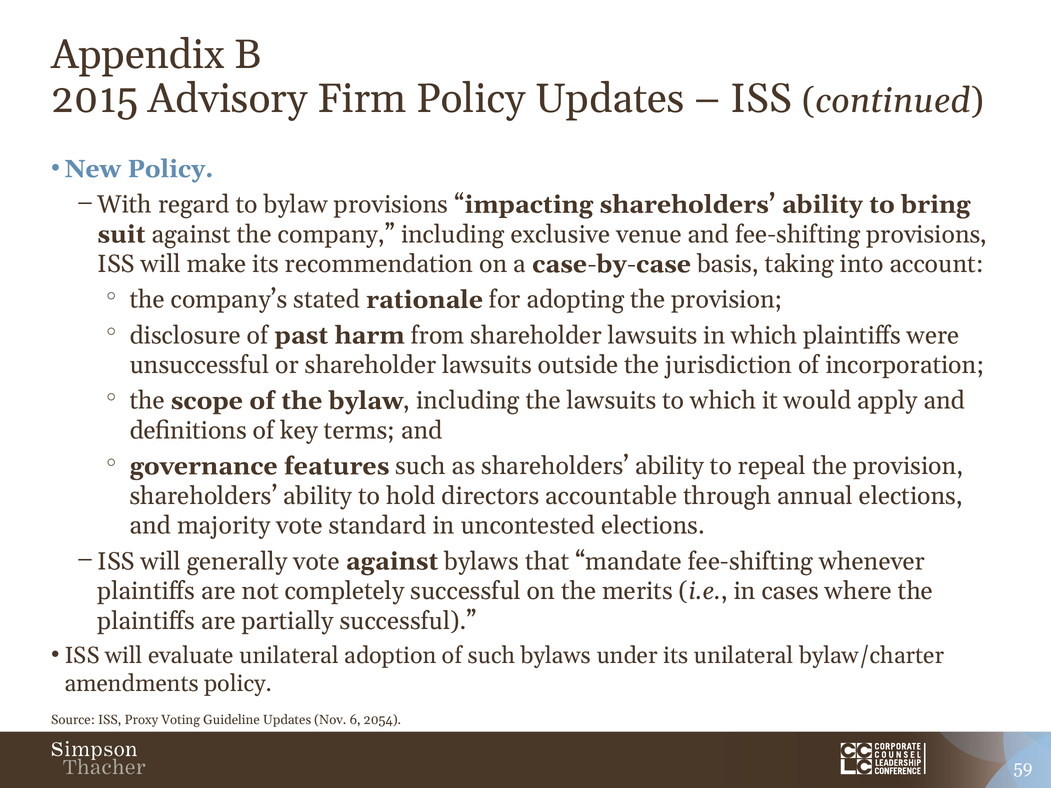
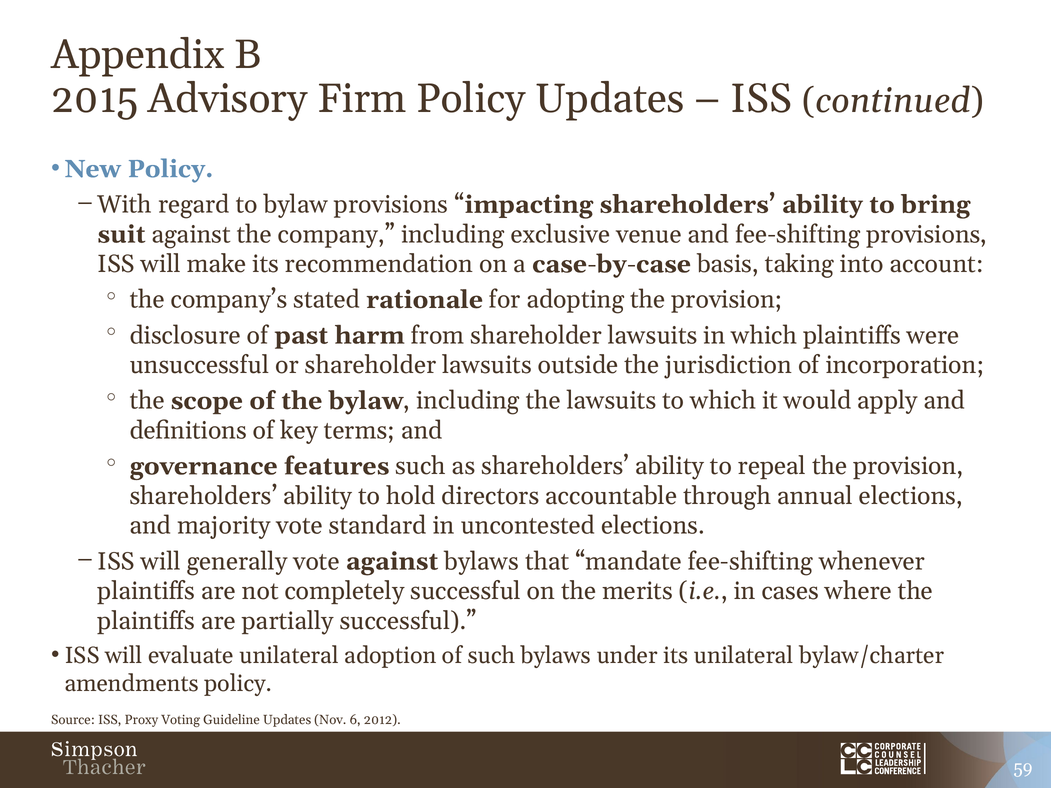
2054: 2054 -> 2012 (382, 720)
